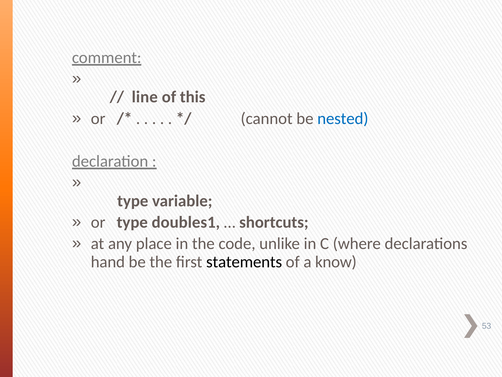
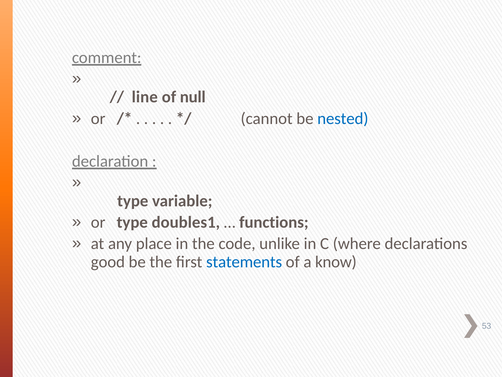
this: this -> null (193, 97)
shortcuts: shortcuts -> functions (274, 222)
hand: hand -> good (108, 261)
statements colour: black -> blue (244, 261)
